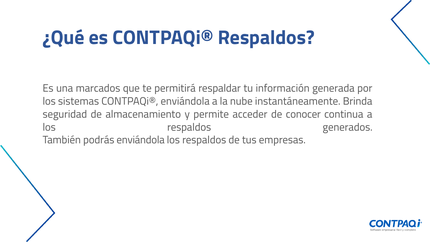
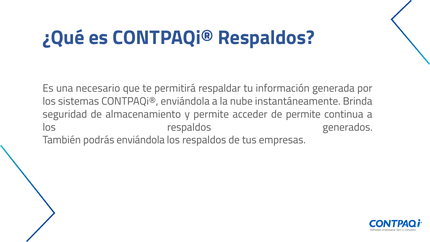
marcados: marcados -> necesario (98, 88)
de conocer: conocer -> permite (303, 114)
